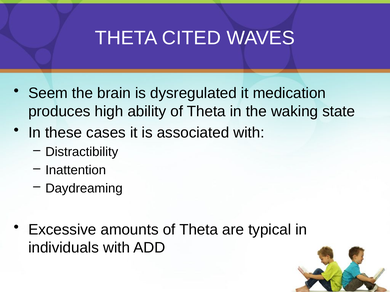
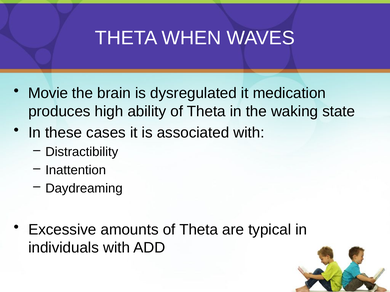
CITED: CITED -> WHEN (191, 38)
Seem: Seem -> Movie (48, 93)
